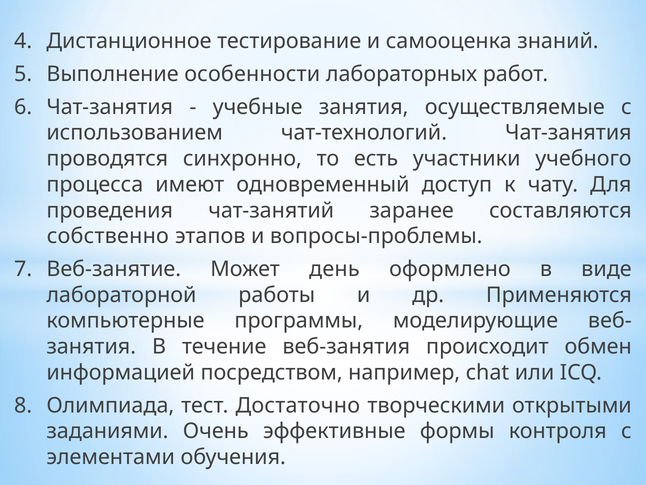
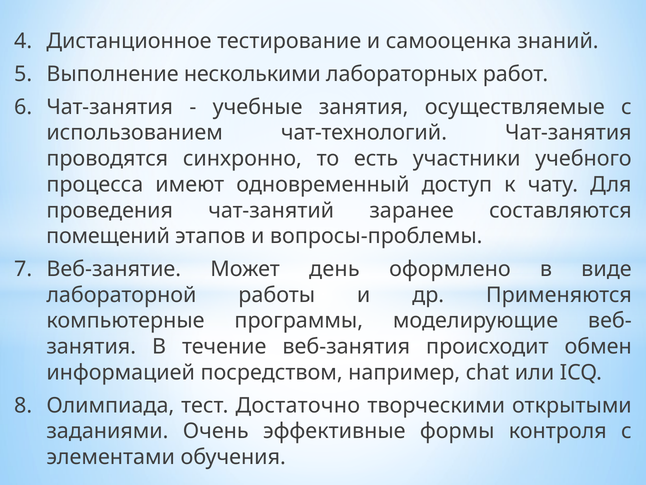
особенности: особенности -> несколькими (252, 74)
собственно: собственно -> помещений (108, 236)
